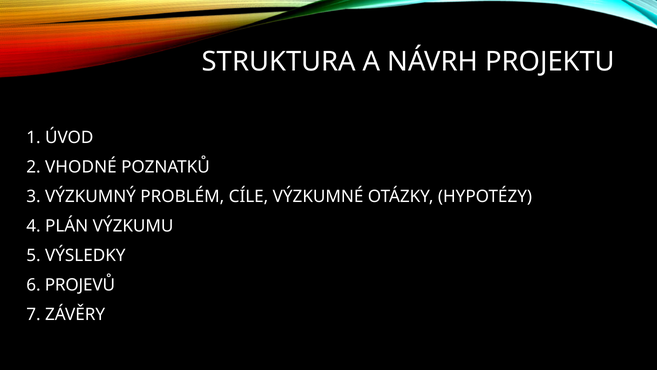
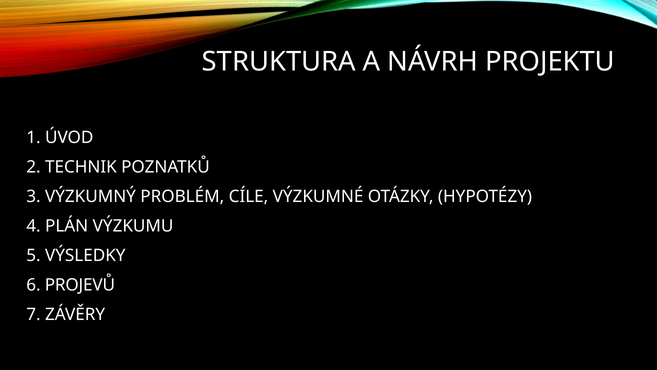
VHODNÉ: VHODNÉ -> TECHNIK (81, 167)
